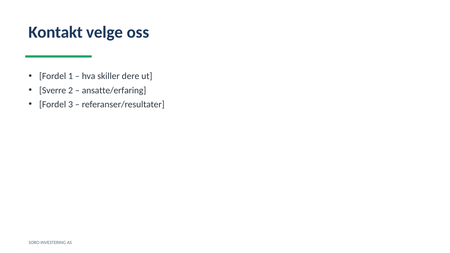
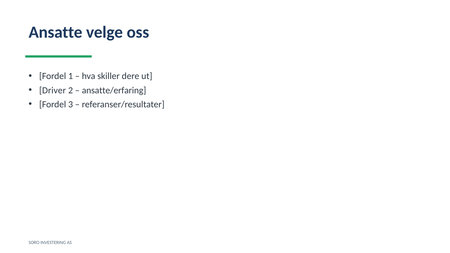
Kontakt: Kontakt -> Ansatte (56, 32)
Sverre: Sverre -> Driver (53, 90)
